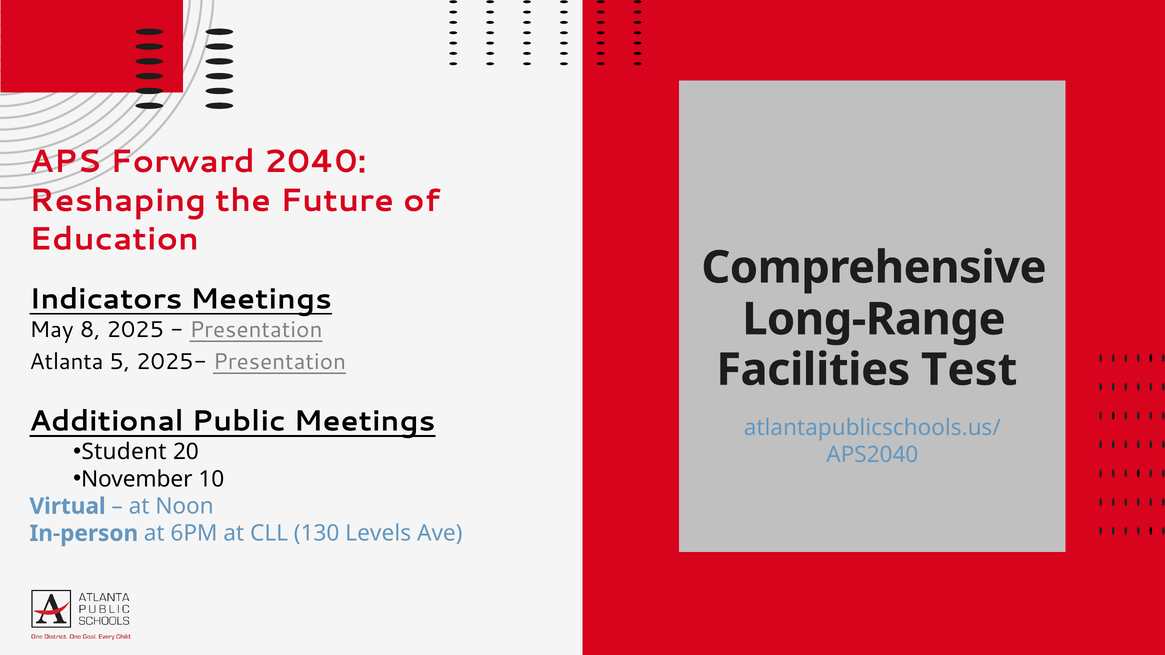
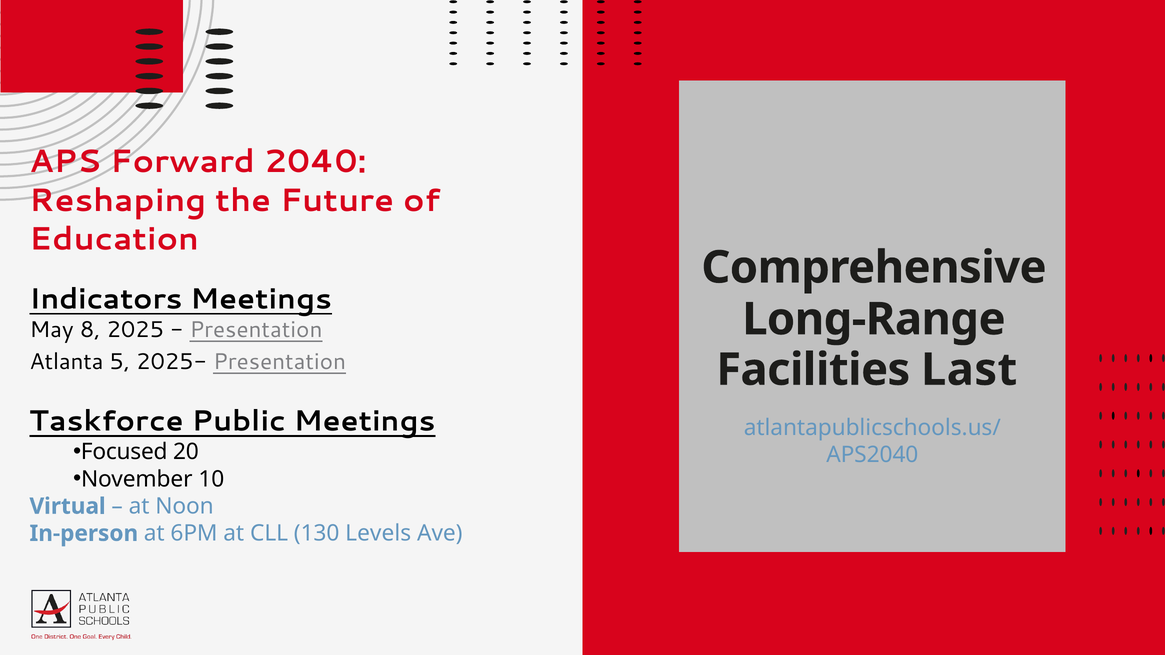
Test: Test -> Last (969, 370)
Additional: Additional -> Taskforce (107, 422)
Student: Student -> Focused (124, 452)
